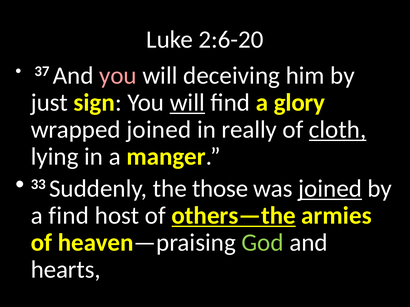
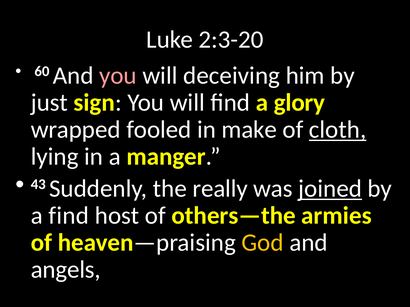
2:6-20: 2:6-20 -> 2:3-20 (231, 40)
37: 37 -> 60 (42, 72)
will underline: present -> none (187, 103)
wrapped joined: joined -> fooled (159, 130)
really: really -> make (249, 130)
33: 33 -> 43 (38, 185)
those: those -> really (220, 189)
others—the underline: present -> none (234, 216)
God colour: light green -> yellow (263, 243)
hearts: hearts -> angels (66, 270)
